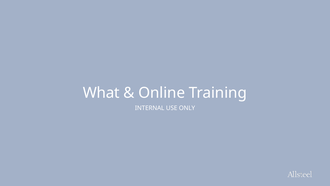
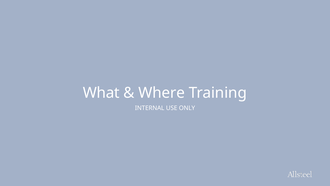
Online: Online -> Where (162, 93)
